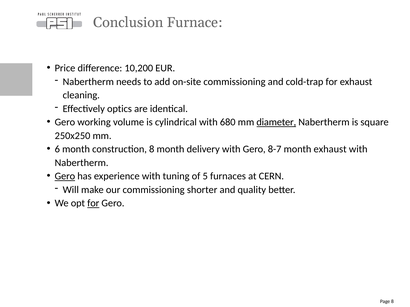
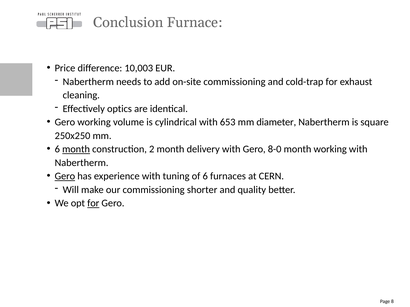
10,200: 10,200 -> 10,003 (139, 68)
680: 680 -> 653 (228, 122)
diameter underline: present -> none (276, 122)
month underline: none -> present (76, 149)
construction 8: 8 -> 2 (152, 149)
8-7: 8-7 -> 8-0 (275, 149)
month exhaust: exhaust -> working (330, 149)
of 5: 5 -> 6 (205, 176)
